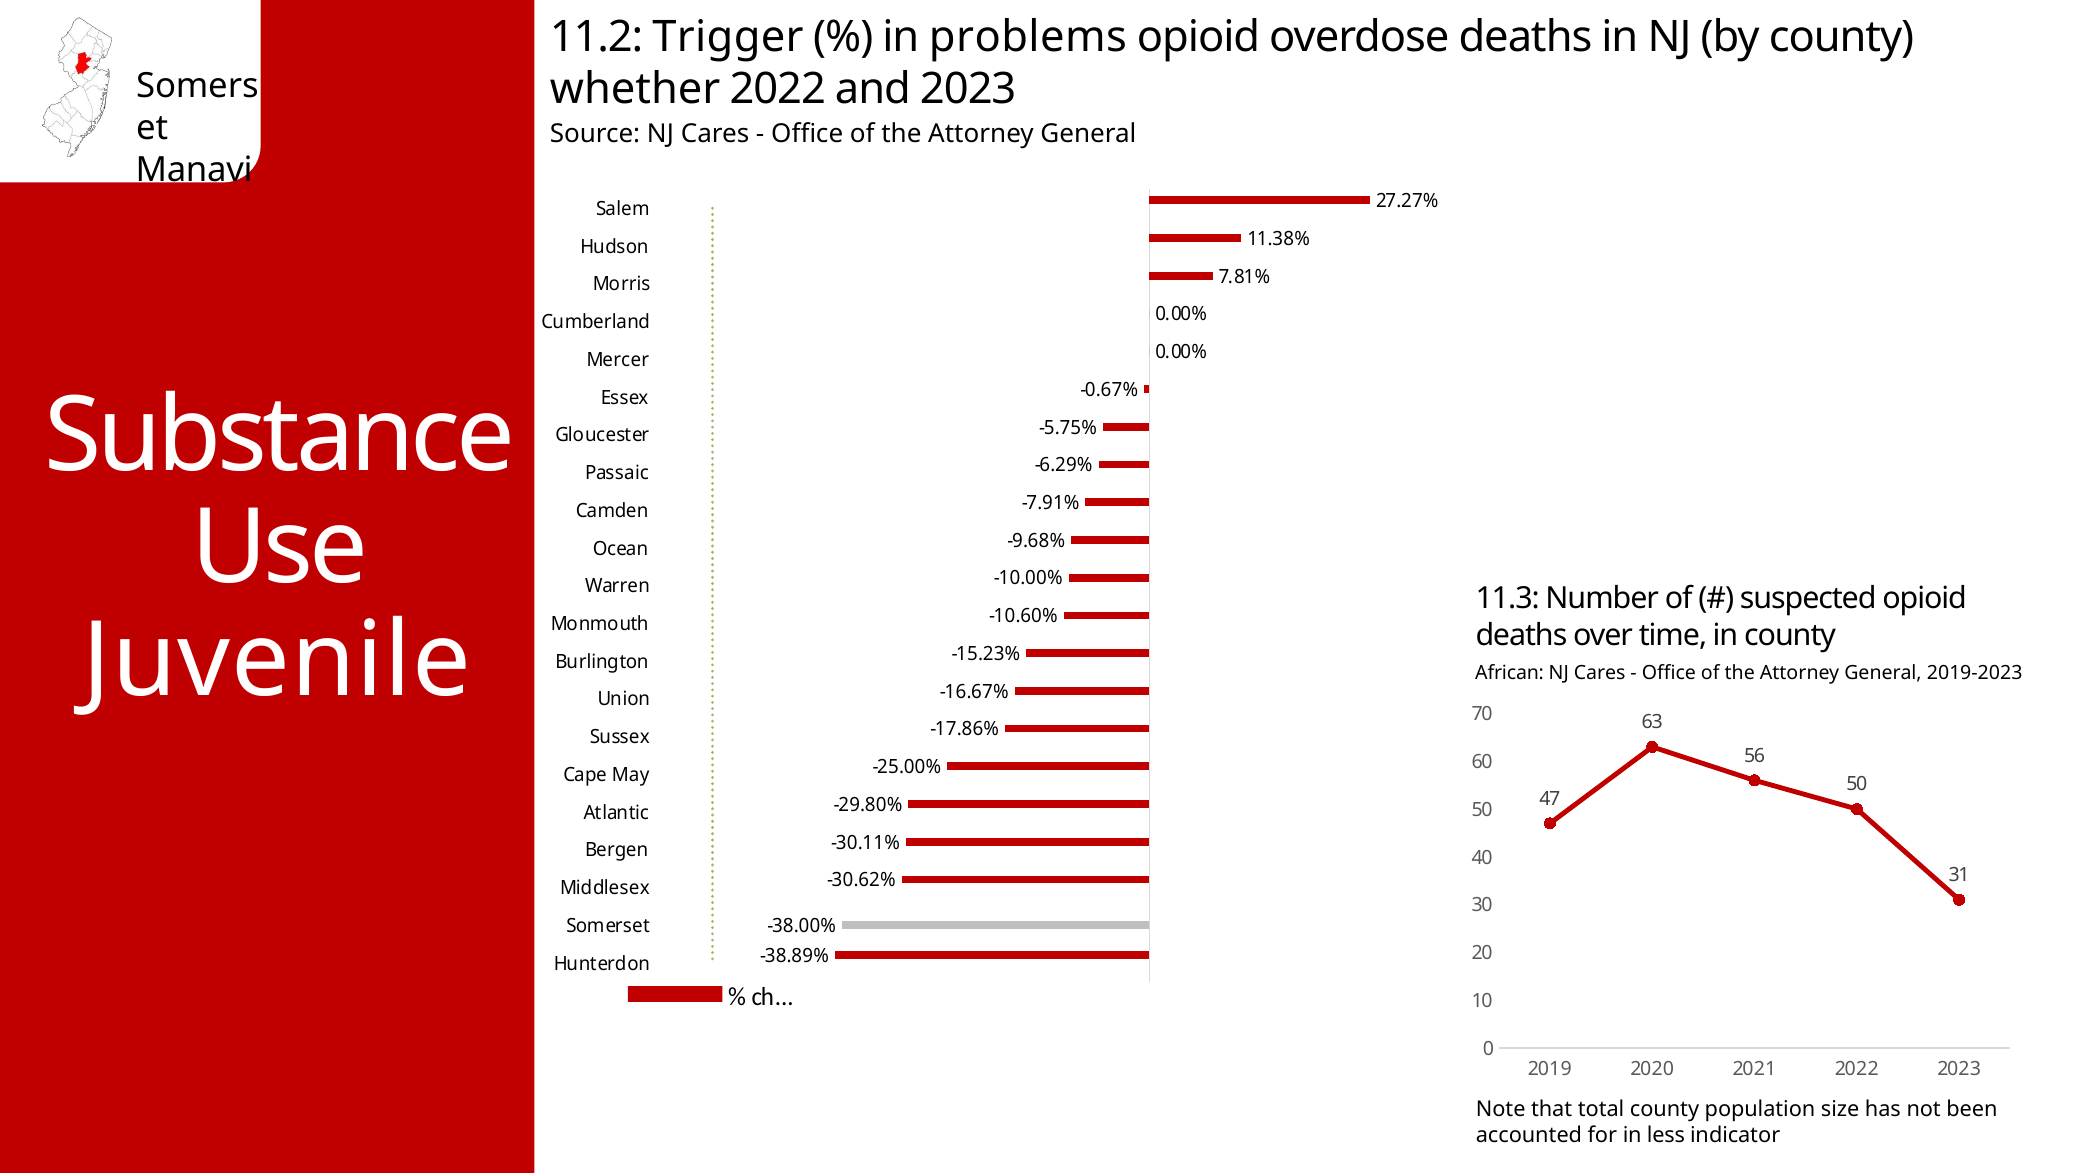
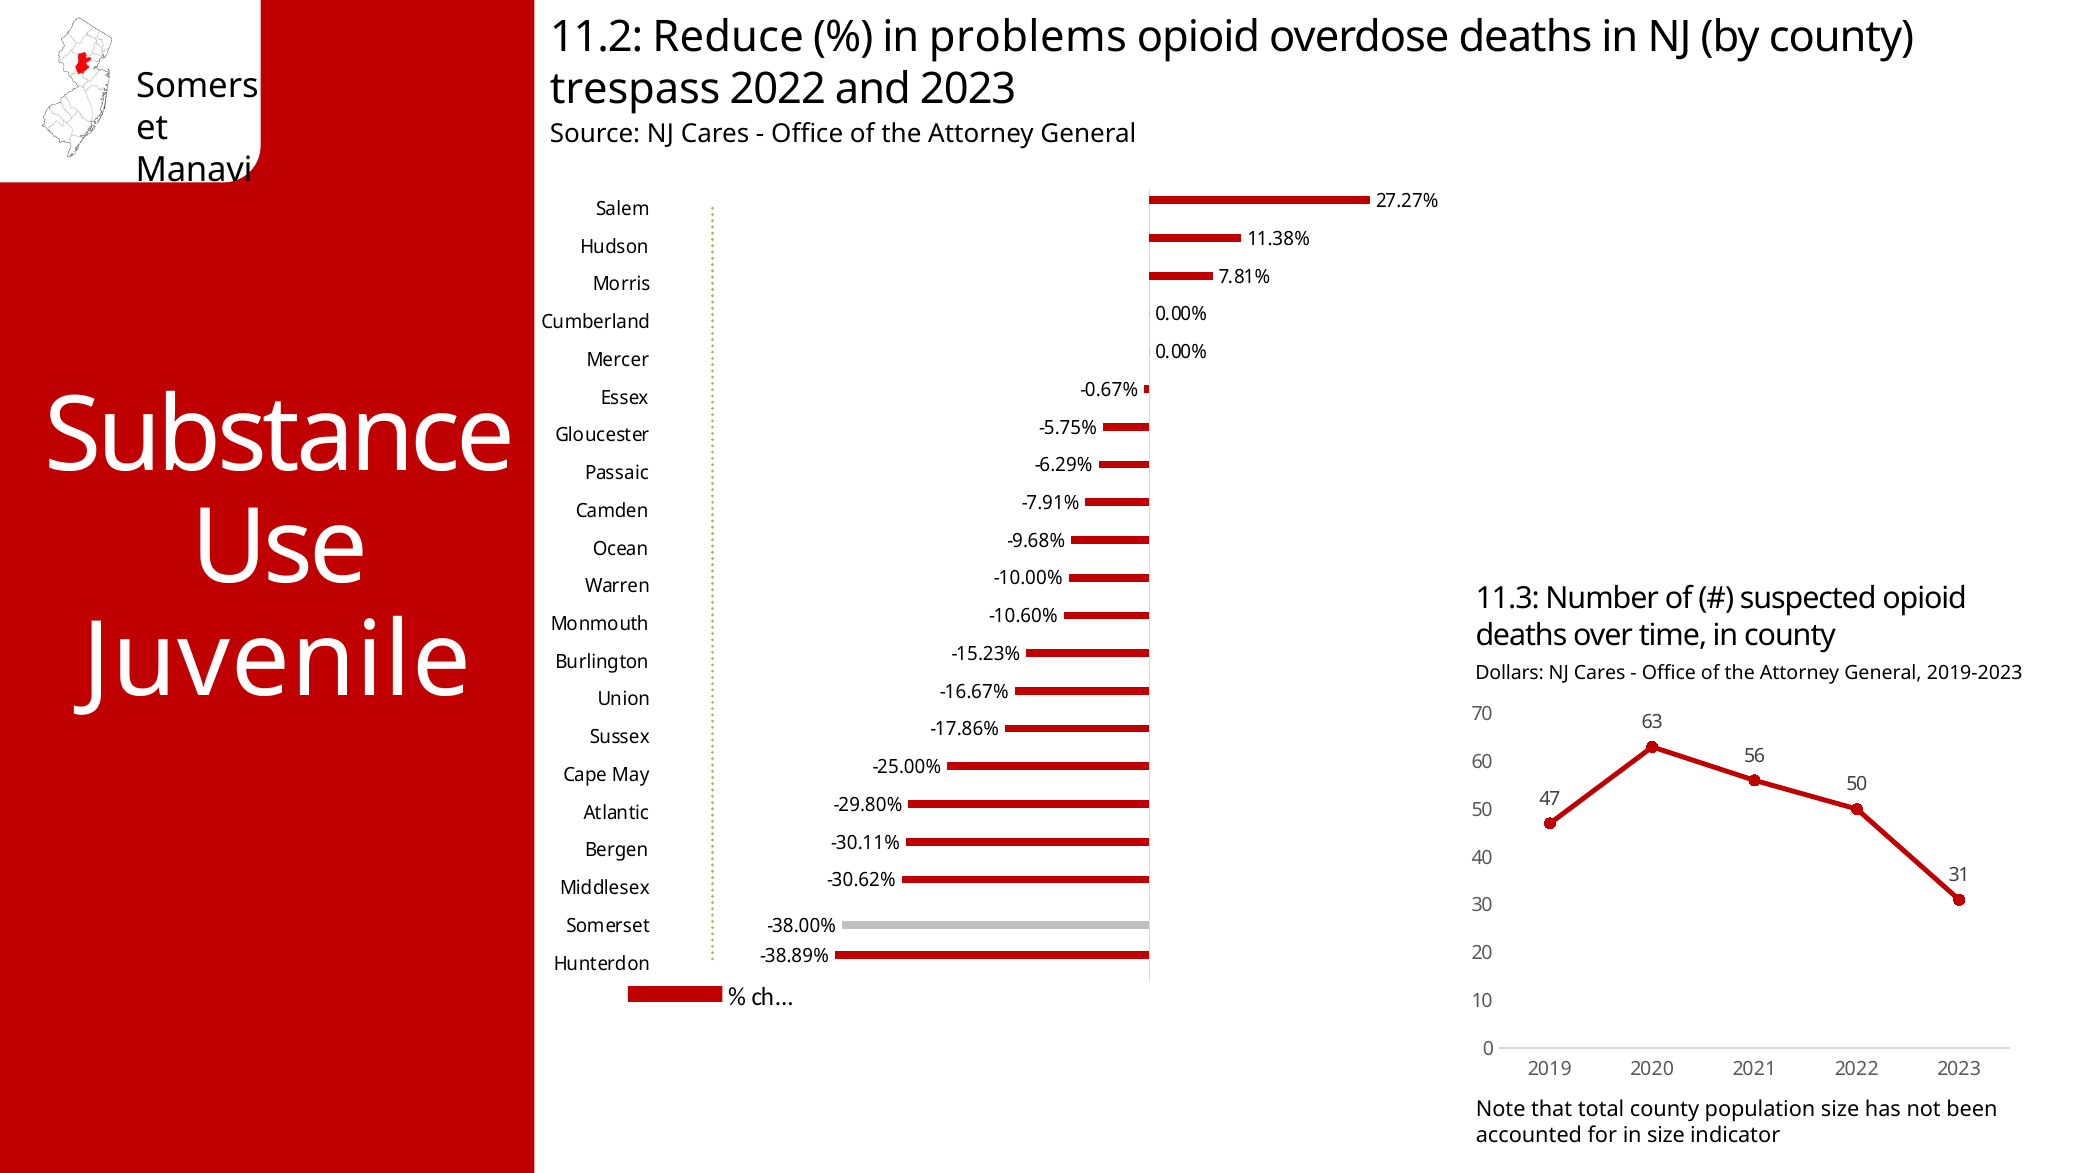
Trigger: Trigger -> Reduce (728, 37)
whether: whether -> trespass (635, 89)
African: African -> Dollars (1510, 673)
in less: less -> size (1666, 1136)
